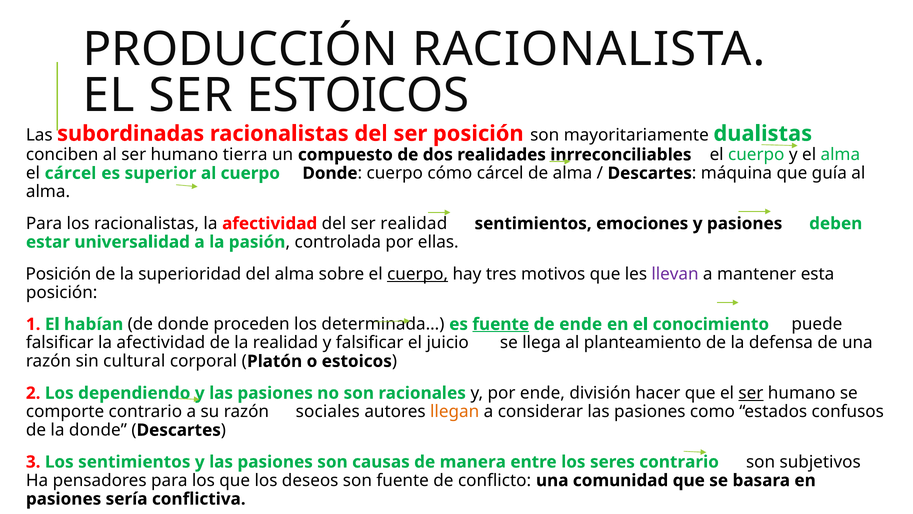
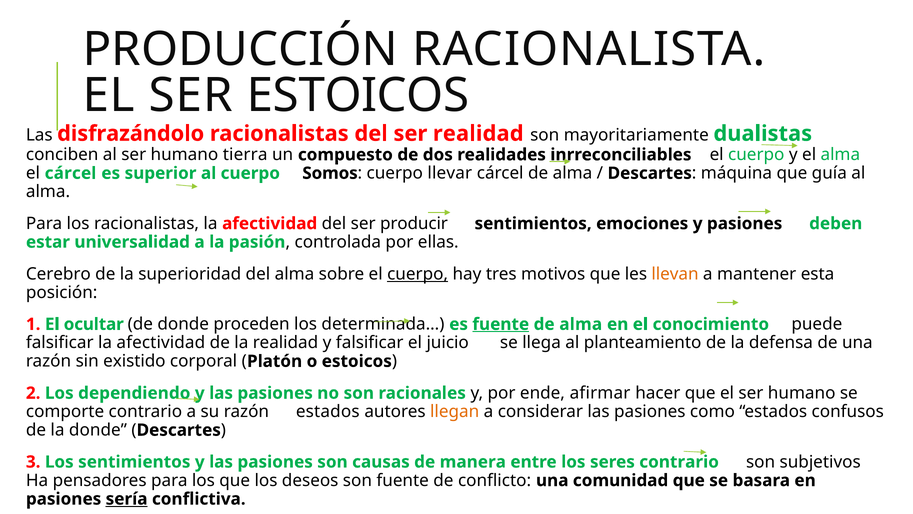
subordinadas: subordinadas -> disfrazándolo (131, 133)
ser posición: posición -> realidad (478, 133)
cuerpo Donde: Donde -> Somos (330, 173)
cómo: cómo -> llevar (450, 173)
ser realidad: realidad -> producir (414, 223)
Posición: Posición -> Cerebro (58, 274)
llevan colour: purple -> orange (675, 274)
habían: habían -> ocultar (94, 324)
ende: ende -> alma (581, 324)
cultural: cultural -> existido (134, 361)
división: división -> afirmar (600, 393)
ser underline: present -> none (751, 393)
razón sociales: sociales -> estados (328, 411)
sería underline: none -> present (127, 499)
